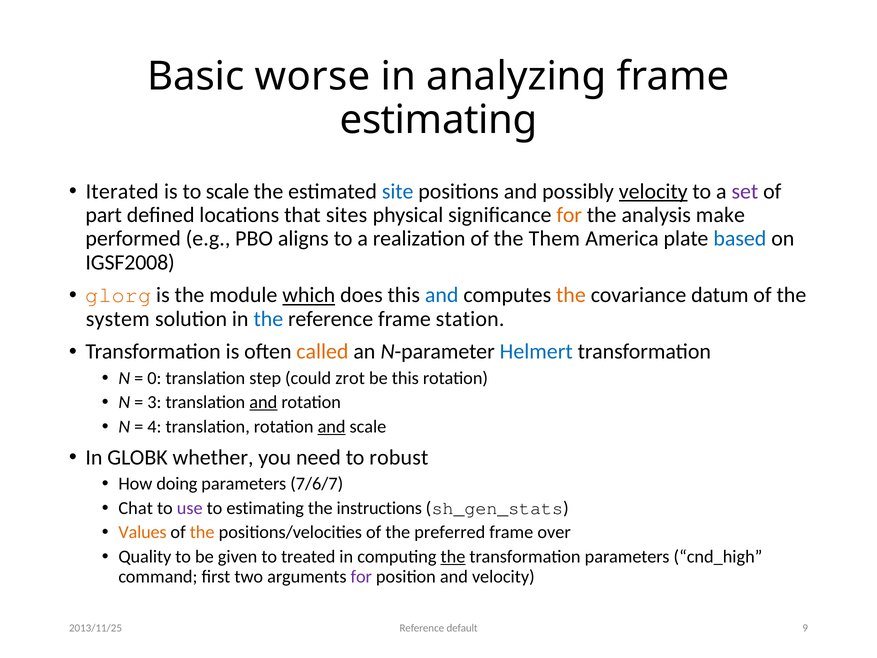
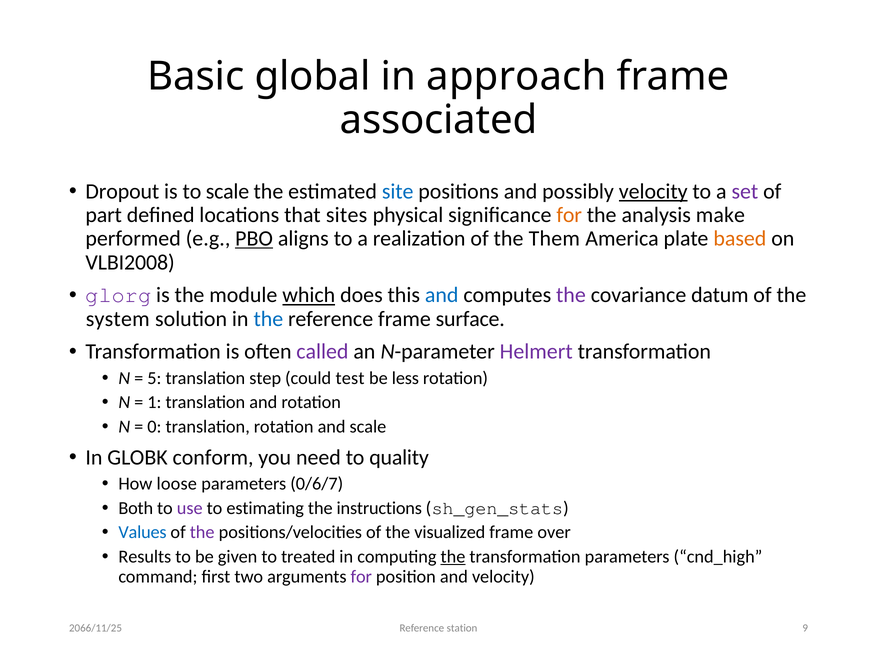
worse: worse -> global (313, 77)
analyzing: analyzing -> approach (517, 77)
estimating: estimating -> associated (439, 120)
Iterated: Iterated -> Dropout (122, 191)
PBO underline: none -> present (254, 239)
based colour: blue -> orange (740, 239)
IGSF2008: IGSF2008 -> VLBI2008 (130, 262)
glorg colour: orange -> purple (118, 295)
the colour: orange -> purple (571, 295)
station: station -> surface (470, 319)
called colour: orange -> purple (322, 352)
Helmert colour: blue -> purple (536, 352)
0: 0 -> 5 (154, 378)
zrot: zrot -> test (350, 378)
be this: this -> less (405, 378)
3: 3 -> 1 (154, 402)
and underline: present -> none (263, 402)
4: 4 -> 0 (154, 426)
and underline: present -> none (332, 426)
whether: whether -> conform (213, 457)
robust: robust -> quality (399, 457)
doing: doing -> loose (177, 484)
7/6/7: 7/6/7 -> 0/6/7 (317, 484)
Chat: Chat -> Both (136, 508)
Values colour: orange -> blue (142, 532)
the colour: orange -> purple (202, 532)
preferred: preferred -> visualized (450, 532)
Quality: Quality -> Results (145, 557)
default: default -> station (462, 628)
2013/11/25: 2013/11/25 -> 2066/11/25 (96, 628)
